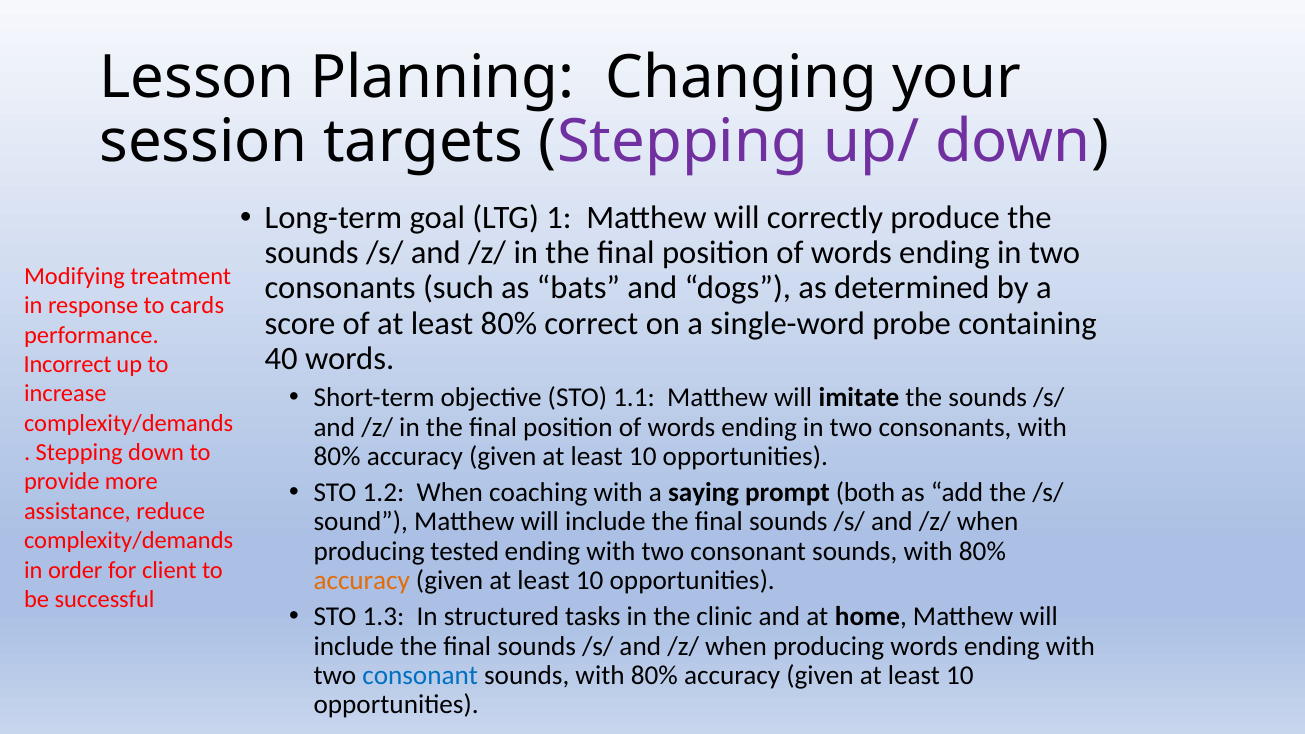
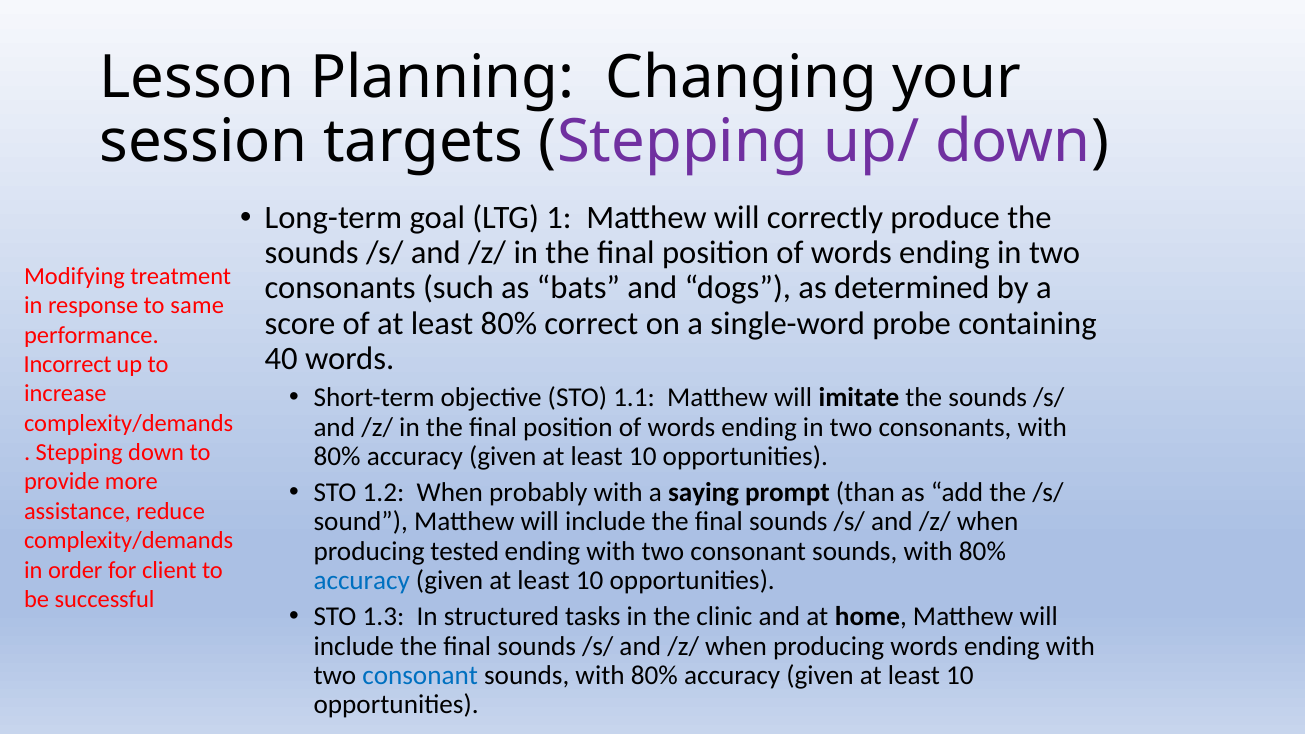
cards: cards -> same (197, 306)
coaching: coaching -> probably (538, 493)
both: both -> than (865, 493)
accuracy colour: orange -> blue (362, 581)
